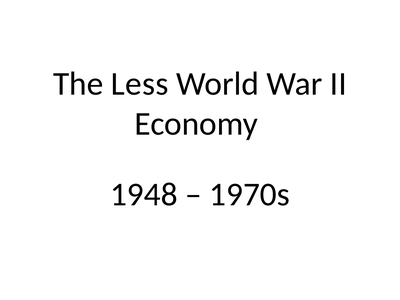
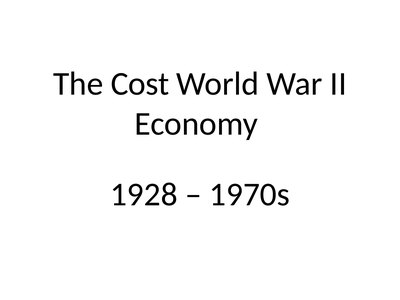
Less: Less -> Cost (140, 84)
1948: 1948 -> 1928 (144, 194)
